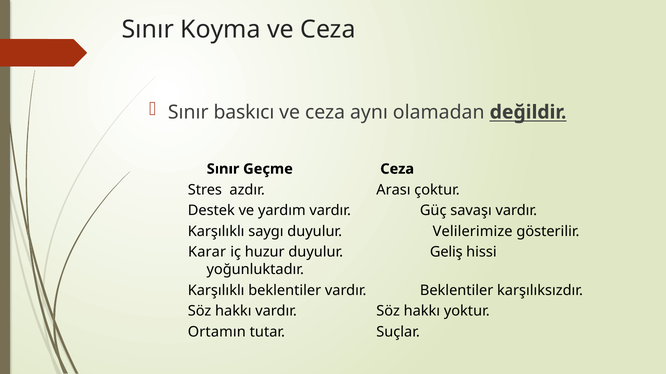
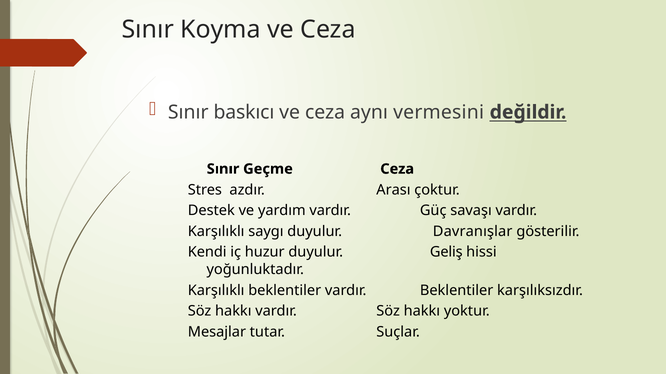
olamadan: olamadan -> vermesini (439, 112)
Velilerimize: Velilerimize -> Davranışlar (473, 232)
Karar: Karar -> Kendi (207, 252)
Ortamın: Ortamın -> Mesajlar (217, 332)
